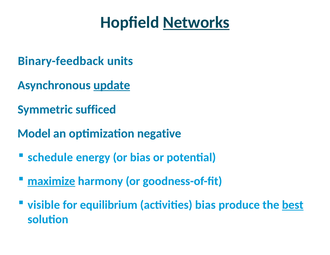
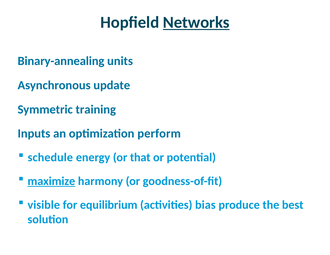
Binary-feedback: Binary-feedback -> Binary-annealing (61, 61)
update underline: present -> none (112, 85)
sufficed: sufficed -> training (96, 109)
Model: Model -> Inputs (34, 134)
negative: negative -> perform (159, 134)
or bias: bias -> that (140, 158)
best underline: present -> none (293, 205)
